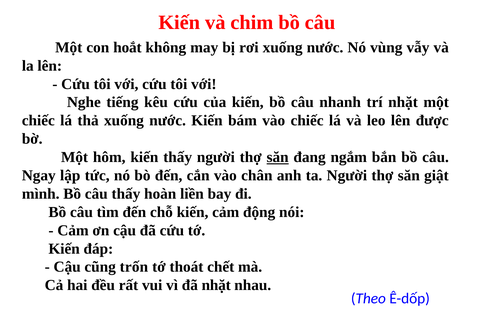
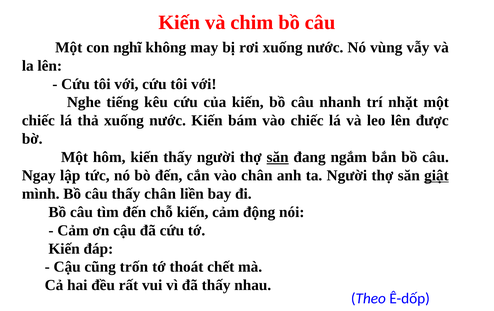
hoắt: hoắt -> nghĩ (127, 47)
giật underline: none -> present (436, 175)
thấy hoàn: hoàn -> chân (160, 194)
đã nhặt: nhặt -> thấy (216, 285)
